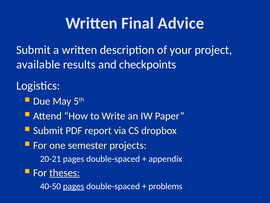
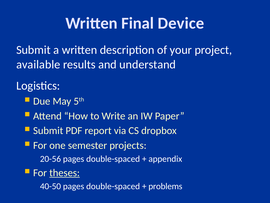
Advice: Advice -> Device (181, 23)
checkpoints: checkpoints -> understand (148, 64)
20-21: 20-21 -> 20-56 (50, 158)
pages underline: present -> none (74, 186)
